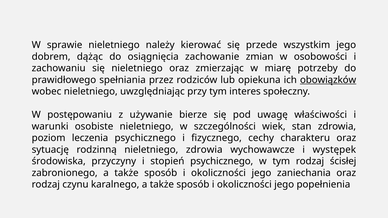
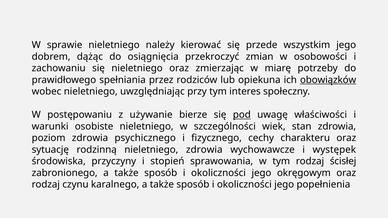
zachowanie: zachowanie -> przekroczyć (212, 57)
pod underline: none -> present (242, 115)
poziom leczenia: leczenia -> zdrowia (90, 138)
stopień psychicznego: psychicznego -> sprawowania (222, 161)
zaniechania: zaniechania -> okręgowym (304, 173)
